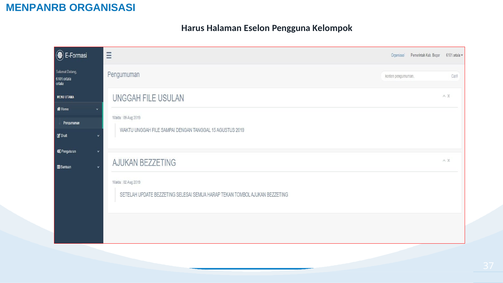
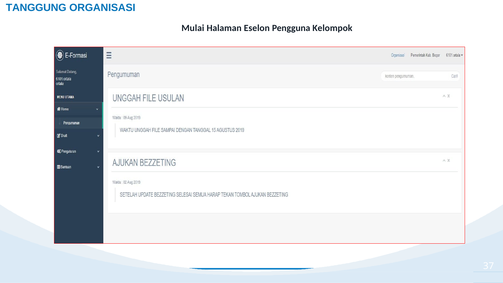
MENPANRB: MENPANRB -> TANGGUNG (36, 8)
Harus: Harus -> Mulai (193, 28)
